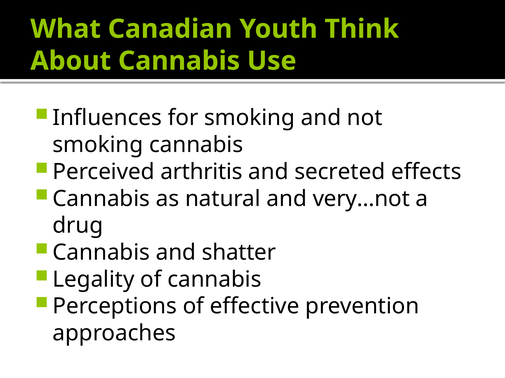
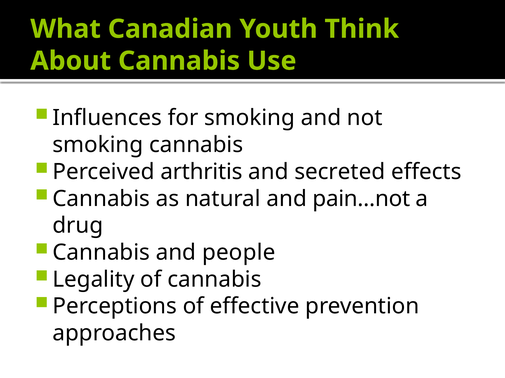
very…not: very…not -> pain…not (361, 199)
shatter: shatter -> people (239, 253)
